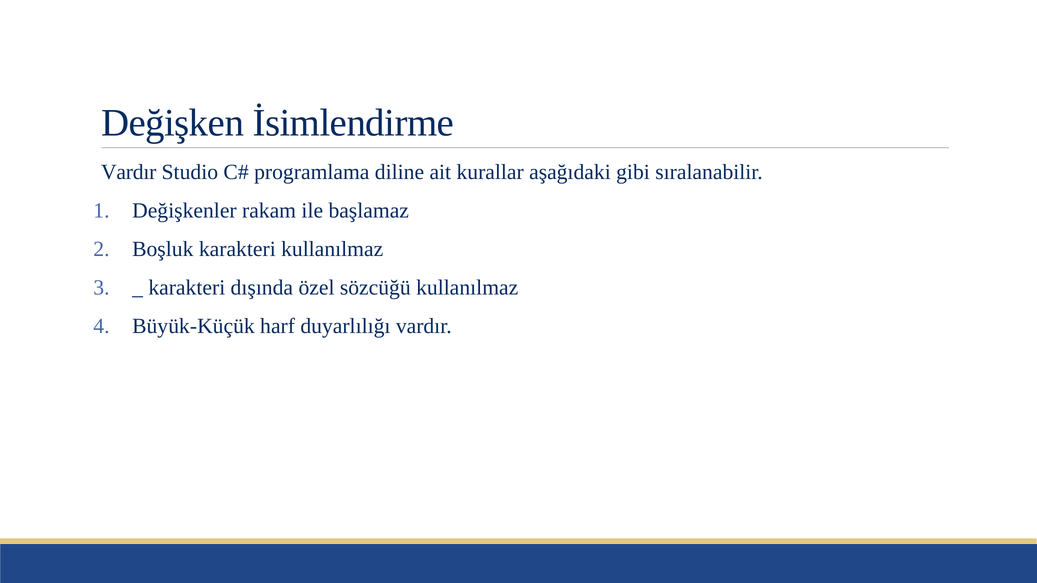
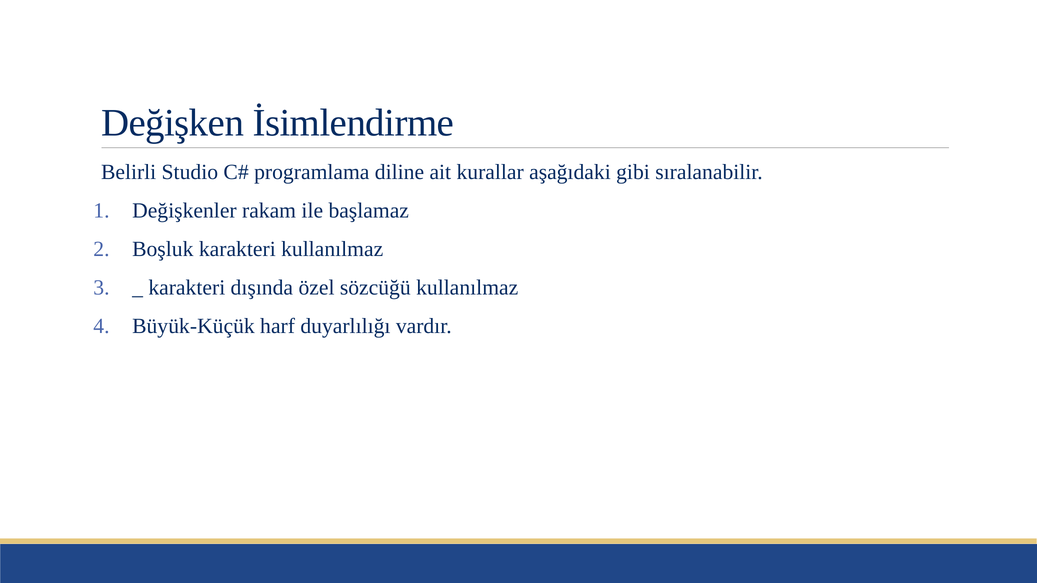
Vardır: Vardır -> Belirli (129, 172)
